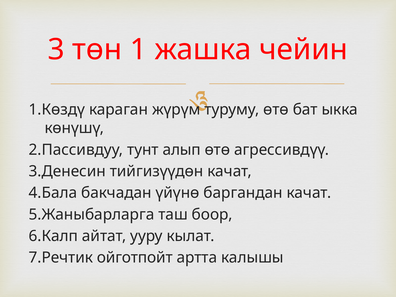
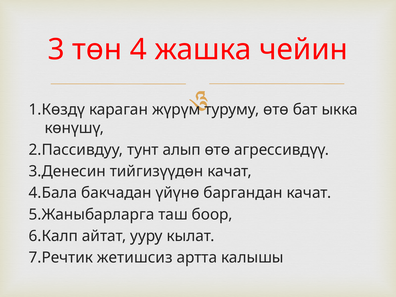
1: 1 -> 4 (138, 50)
ойготпойт: ойготпойт -> жетишсиз (135, 258)
